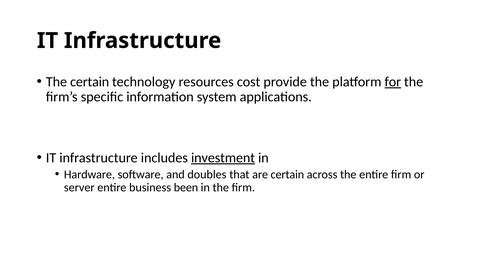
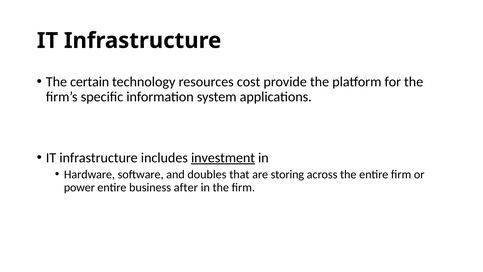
for underline: present -> none (393, 82)
are certain: certain -> storing (287, 174)
server: server -> power (79, 187)
been: been -> after (186, 187)
